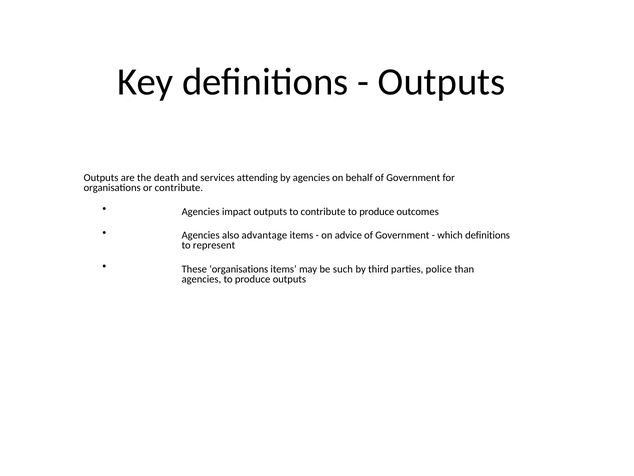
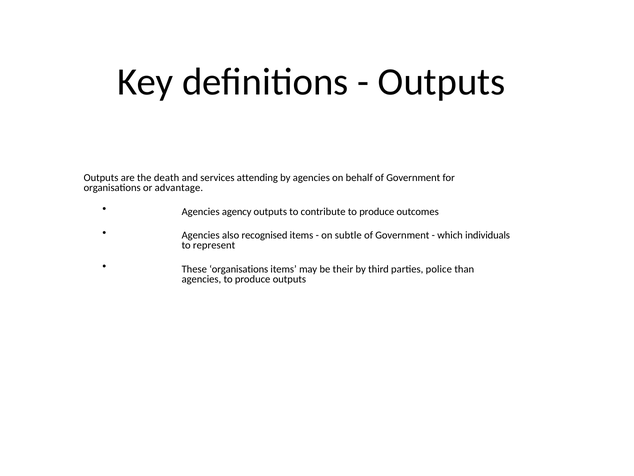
or contribute: contribute -> advantage (179, 188)
impact: impact -> agency (237, 211)
advantage: advantage -> recognised (265, 235)
advice: advice -> subtle (348, 235)
which definitions: definitions -> individuals (488, 235)
such: such -> their (343, 269)
